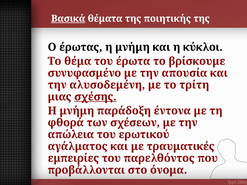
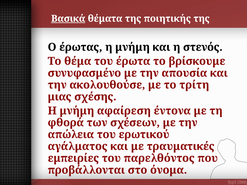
κύκλοι: κύκλοι -> στενός (203, 47)
αλυσοδεμένη: αλυσοδεμένη -> ακολουθούσε (107, 85)
σχέσης underline: present -> none (95, 97)
παράδοξη: παράδοξη -> αφαίρεση (124, 111)
